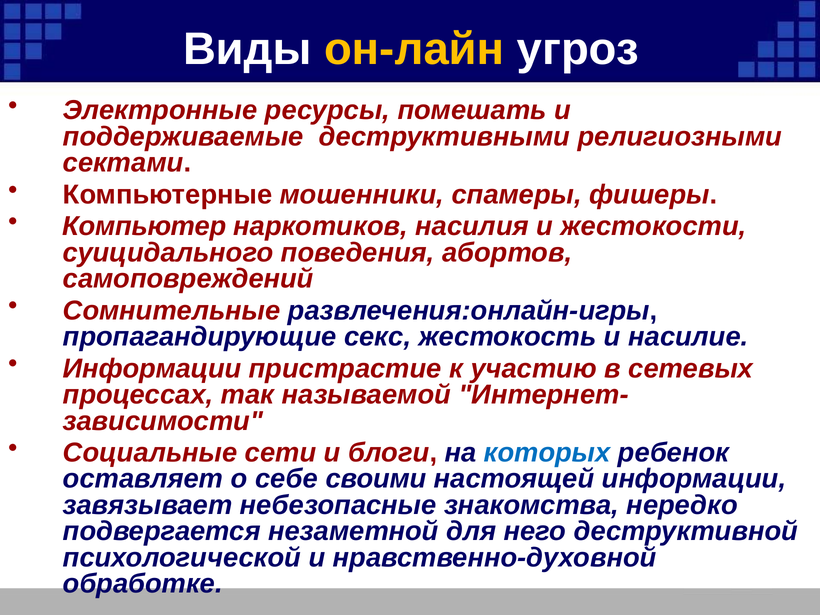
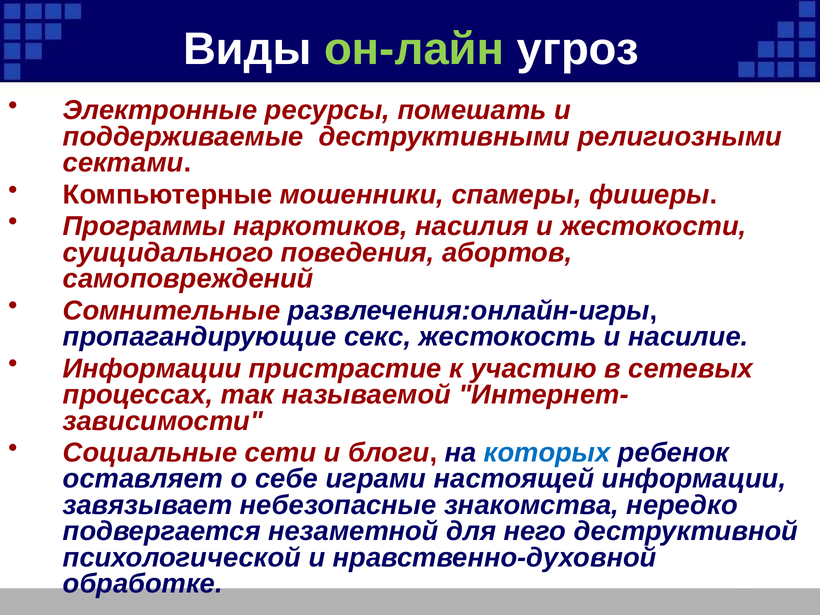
он-лайн colour: yellow -> light green (414, 49)
Компьютер: Компьютер -> Программы (144, 226)
своими: своими -> играми (376, 479)
